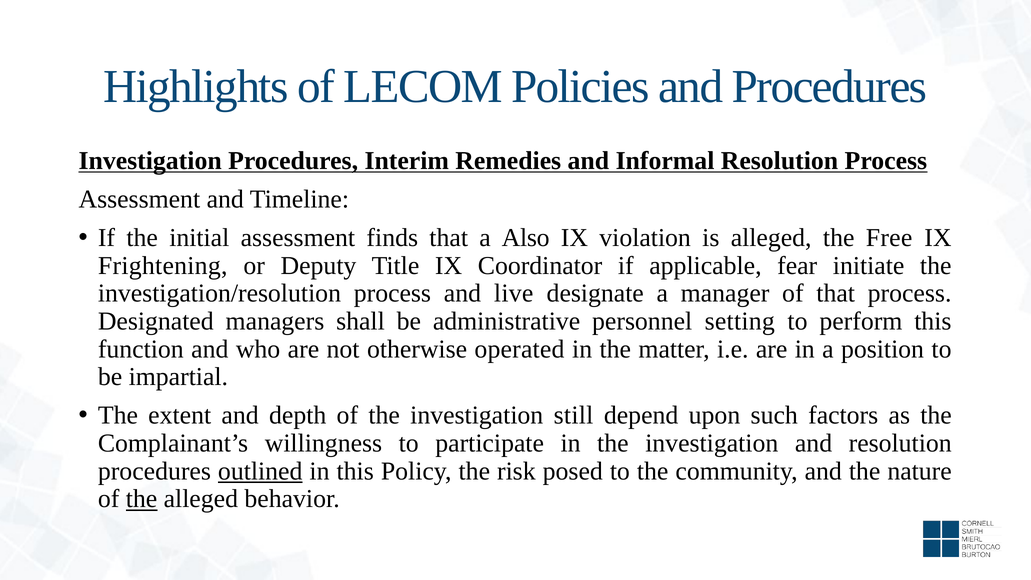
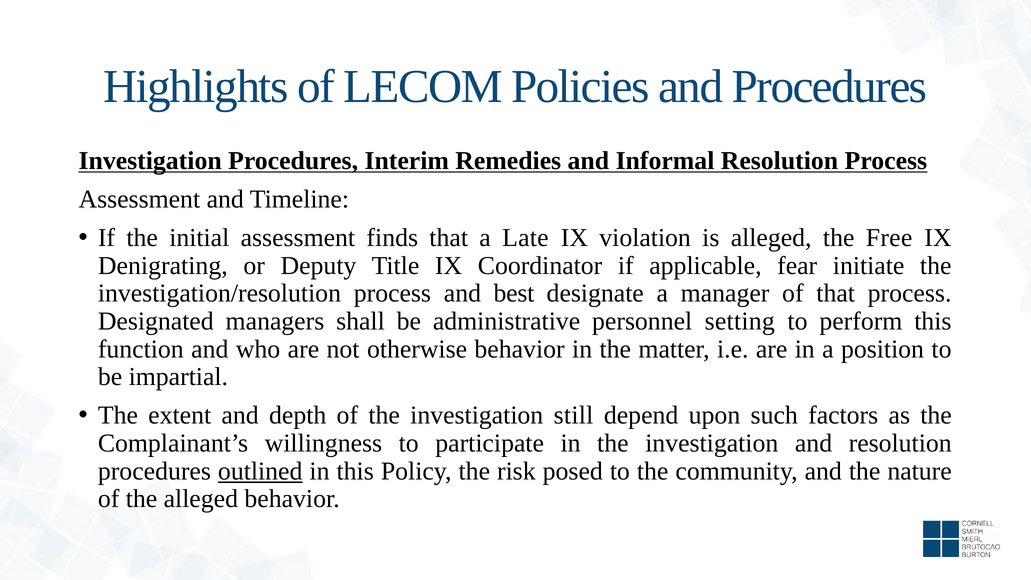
Also: Also -> Late (525, 238)
Frightening: Frightening -> Denigrating (163, 266)
live: live -> best (514, 293)
otherwise operated: operated -> behavior (520, 349)
the underline: present -> none (142, 499)
